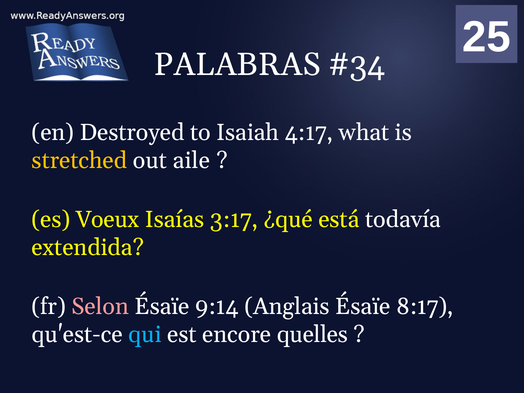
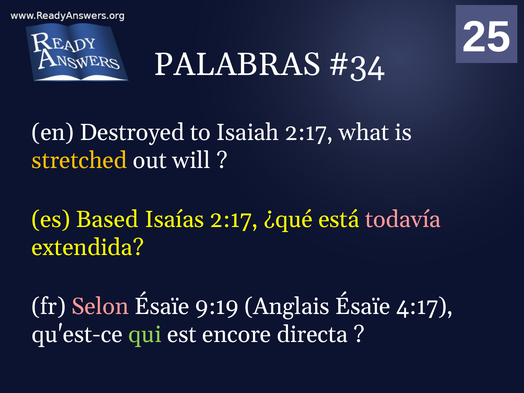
Isaiah 4:17: 4:17 -> 2:17 (309, 133)
aile: aile -> will (192, 161)
Voeux: Voeux -> Based (107, 219)
Isaías 3:17: 3:17 -> 2:17 (234, 219)
todavía colour: white -> pink (403, 219)
9:14: 9:14 -> 9:19 (217, 306)
8:17: 8:17 -> 4:17 (425, 306)
qui colour: light blue -> light green (145, 334)
quelles: quelles -> directa (312, 334)
